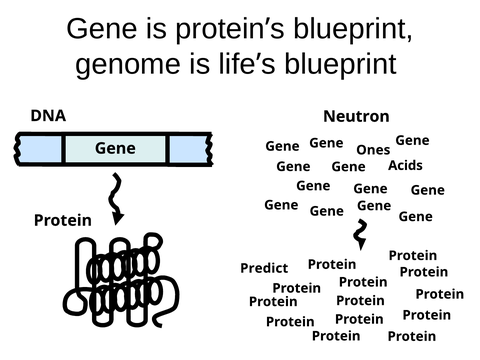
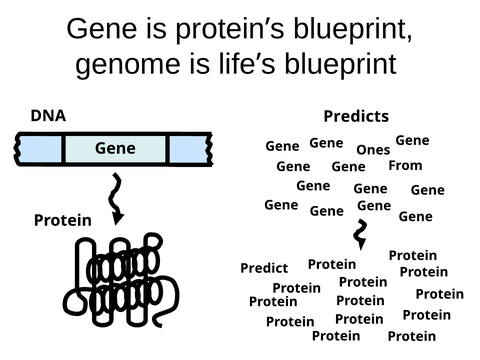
Neutron: Neutron -> Predicts (356, 116)
Acids: Acids -> From (405, 166)
